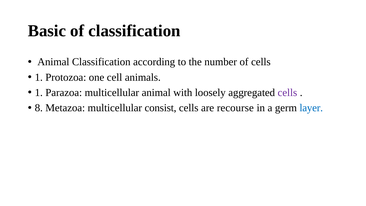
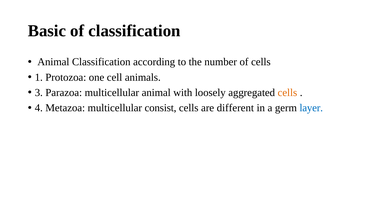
1: 1 -> 3 (39, 93)
cells colour: purple -> orange (287, 93)
8: 8 -> 4 (39, 108)
recourse: recourse -> different (235, 108)
